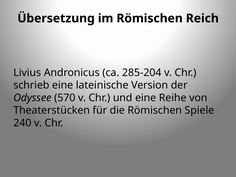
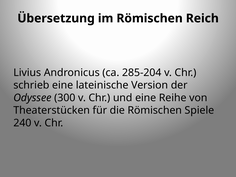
570: 570 -> 300 (65, 98)
